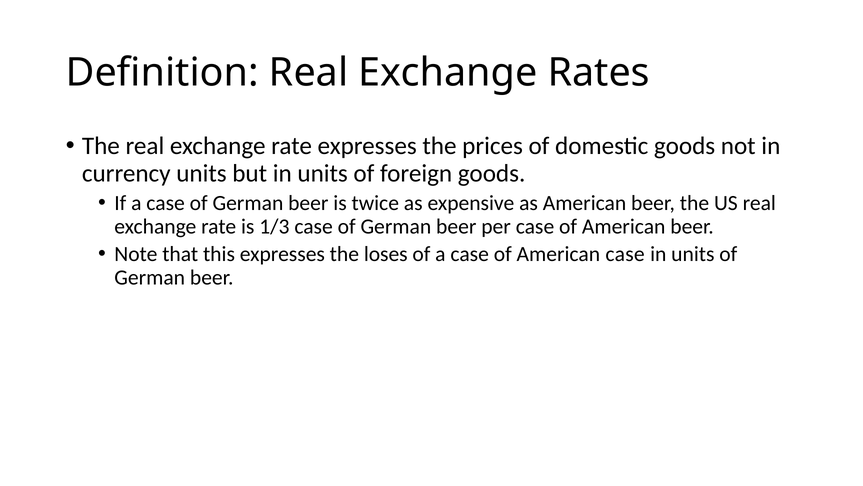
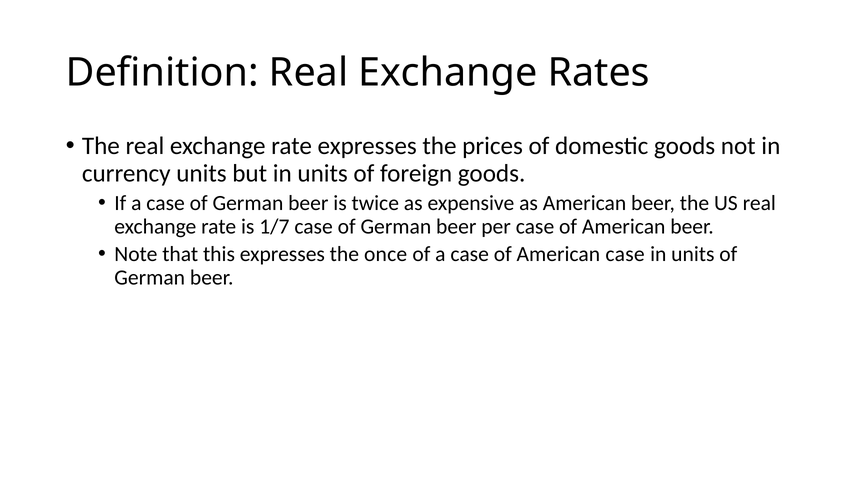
1/3: 1/3 -> 1/7 (274, 226)
loses: loses -> once (386, 254)
